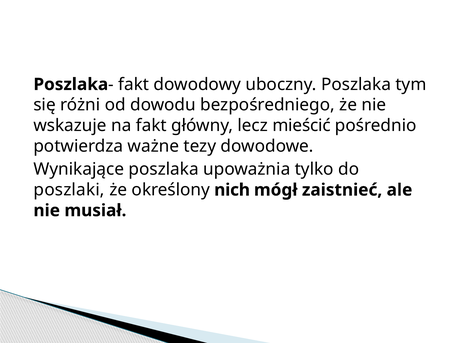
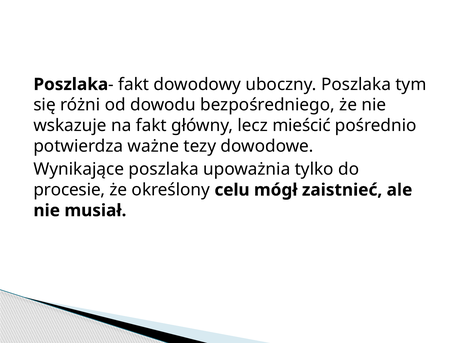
poszlaki: poszlaki -> procesie (69, 190)
nich: nich -> celu (232, 190)
